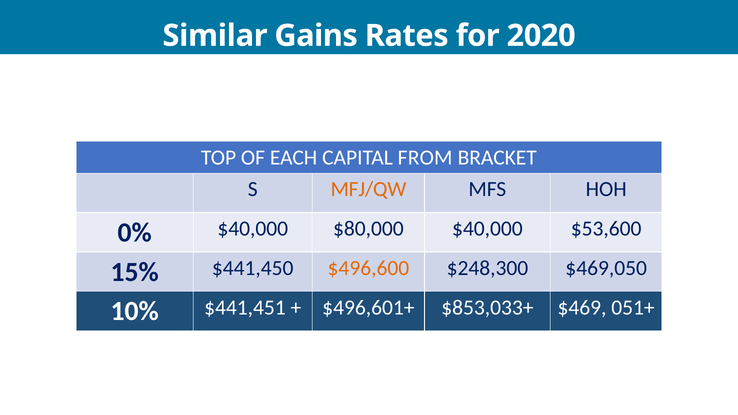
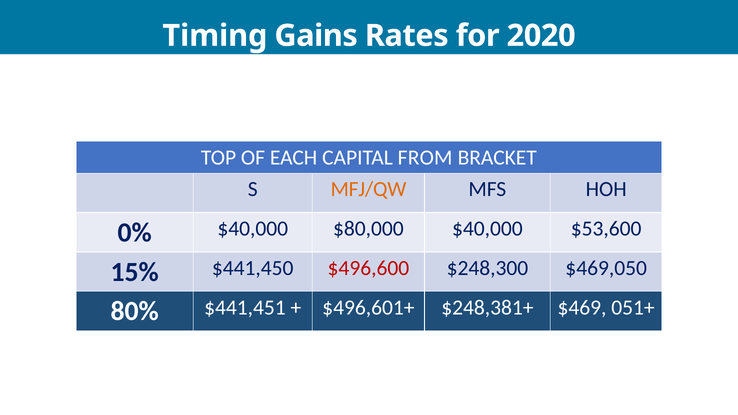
Similar: Similar -> Timing (215, 36)
$496,600 colour: orange -> red (368, 268)
10%: 10% -> 80% (135, 311)
$853,033+: $853,033+ -> $248,381+ (487, 308)
